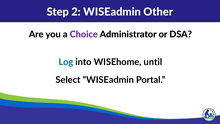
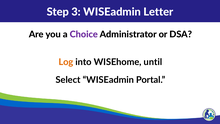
2: 2 -> 3 (76, 12)
Other: Other -> Letter (158, 12)
Log colour: blue -> orange (66, 62)
